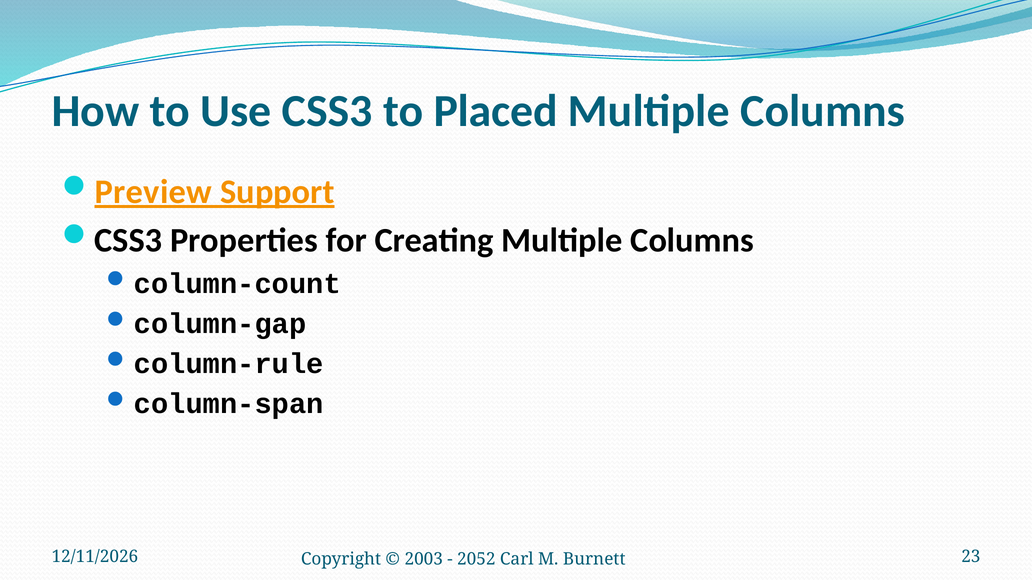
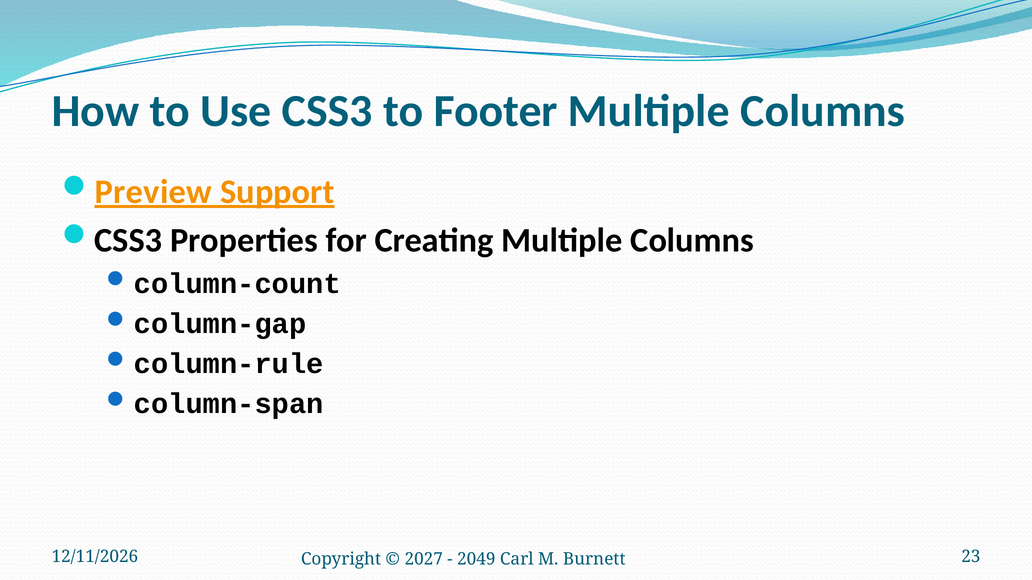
Placed: Placed -> Footer (496, 111)
2003: 2003 -> 2027 (424, 560)
2052: 2052 -> 2049 (476, 560)
